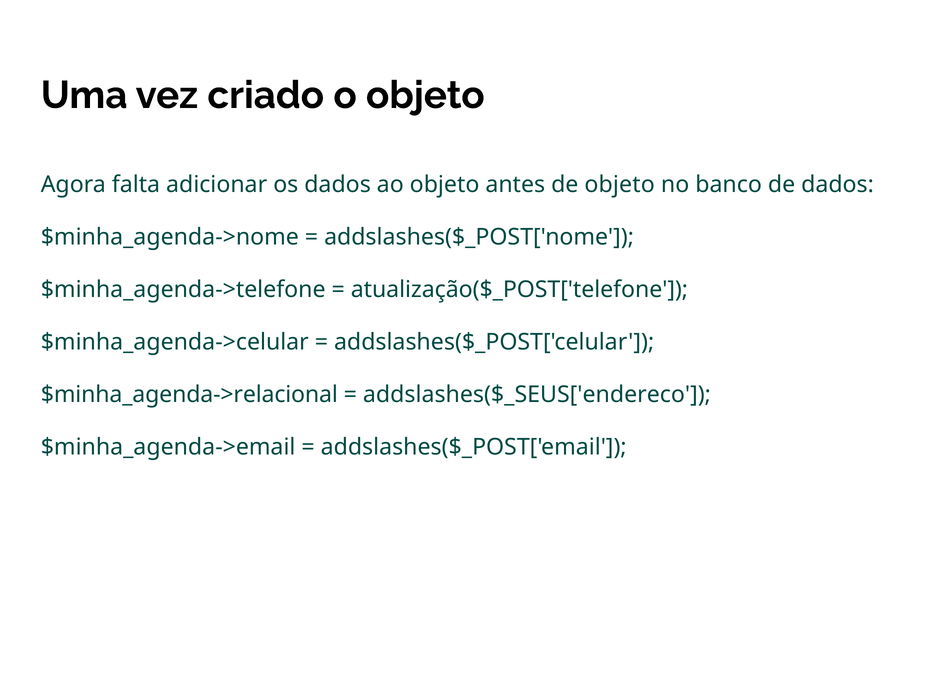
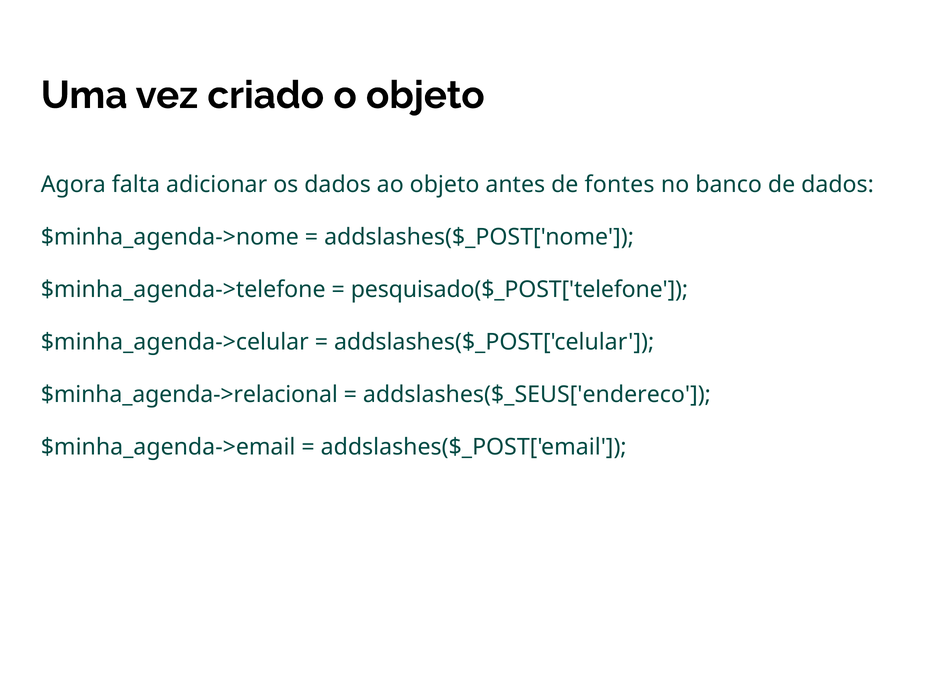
de objeto: objeto -> fontes (620, 185)
atualização($_POST['telefone: atualização($_POST['telefone -> pesquisado($_POST['telefone (519, 290)
